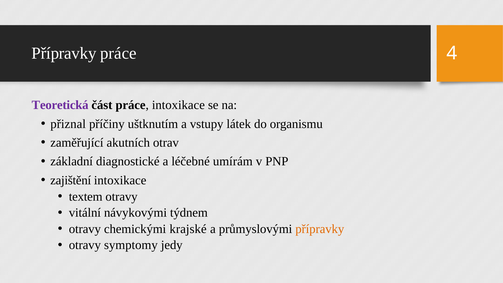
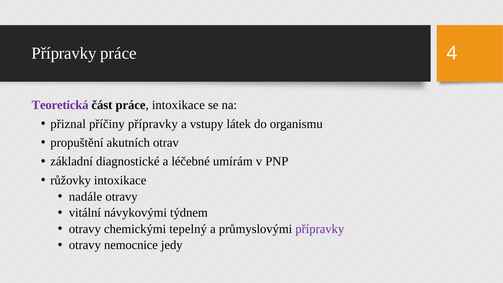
příčiny uštknutím: uštknutím -> přípravky (153, 124)
zaměřující: zaměřující -> propuštění (77, 143)
zajištění: zajištění -> růžovky (71, 180)
textem: textem -> nadále (86, 196)
krajské: krajské -> tepelný (188, 229)
přípravky colour: orange -> purple (320, 229)
symptomy: symptomy -> nemocnice (131, 245)
